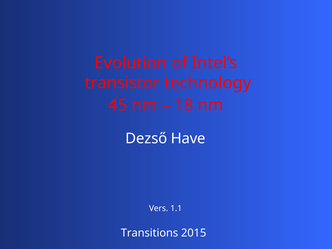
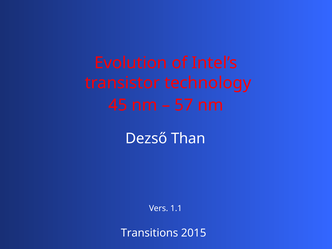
18: 18 -> 57 (184, 105)
Have: Have -> Than (188, 139)
